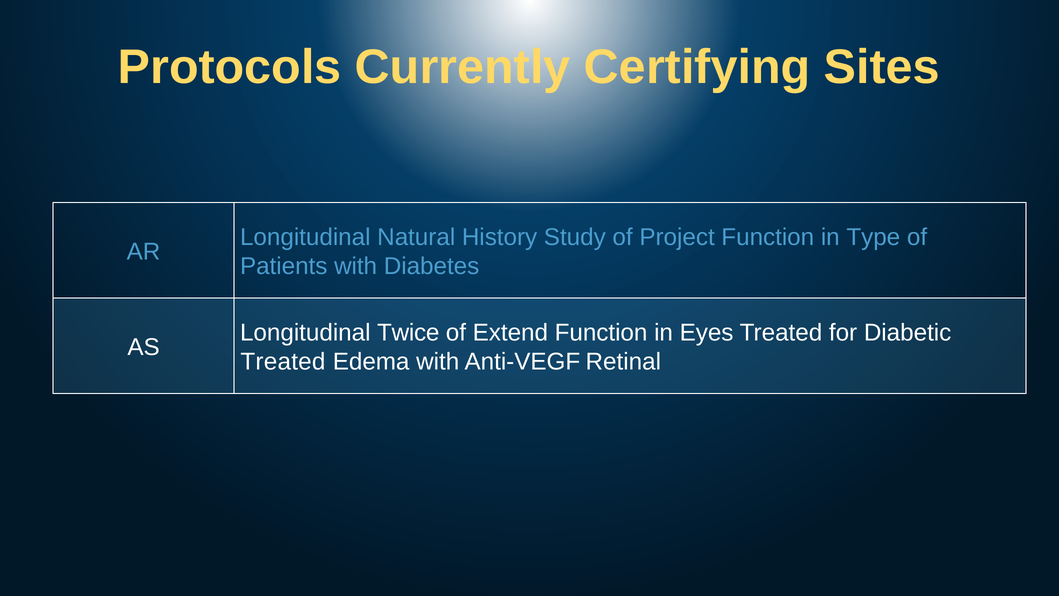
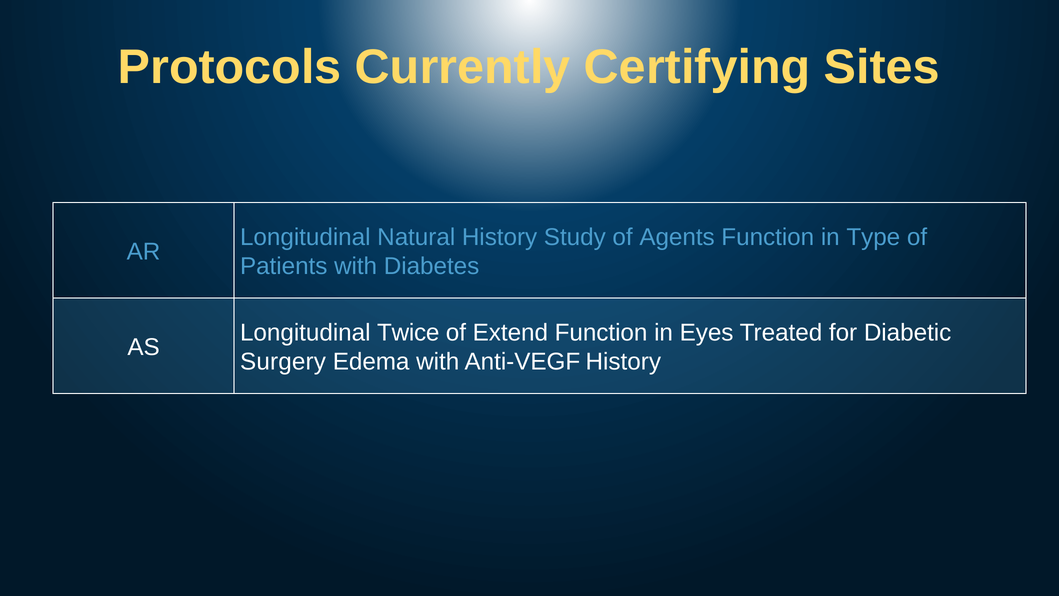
Project: Project -> Agents (677, 237)
Treated: Treated -> Surgery (283, 361)
Anti-VEGF Retinal: Retinal -> History (623, 361)
